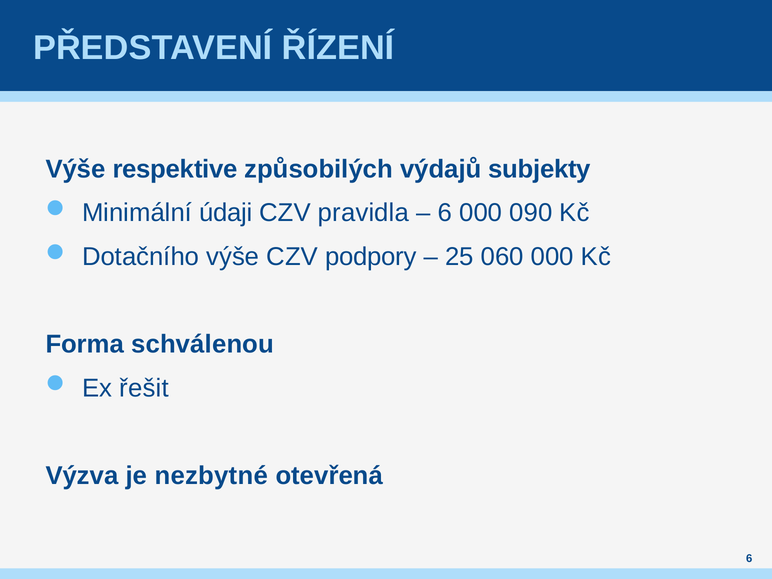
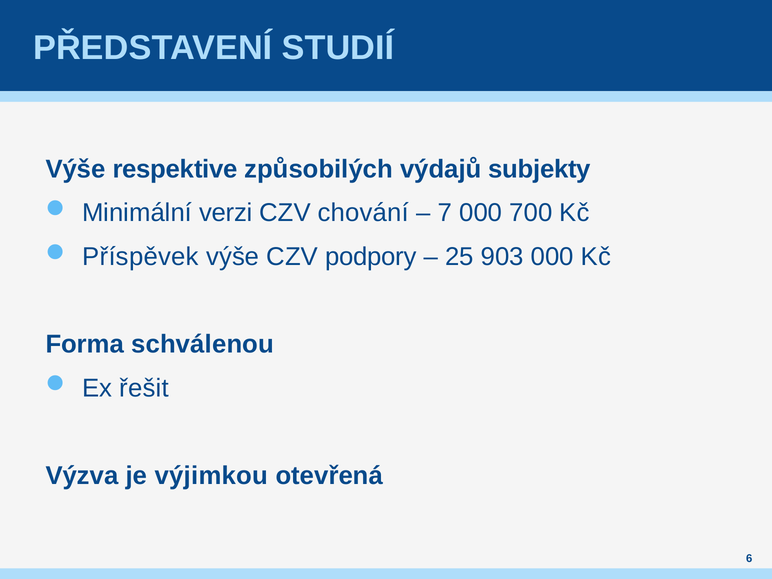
ŘÍZENÍ: ŘÍZENÍ -> STUDIÍ (338, 48)
údaji: údaji -> verzi (226, 213)
pravidla: pravidla -> chování (363, 213)
6: 6 -> 7 (445, 213)
090: 090 -> 700 (531, 213)
Dotačního: Dotačního -> Příspěvek (140, 257)
060: 060 -> 903 (502, 257)
nezbytné: nezbytné -> výjimkou (211, 476)
